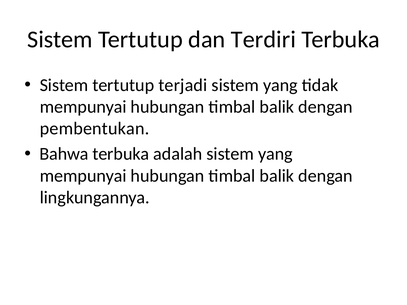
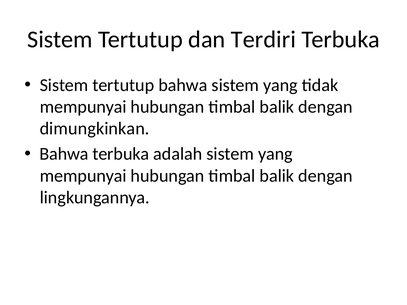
tertutup terjadi: terjadi -> bahwa (183, 85)
pembentukan: pembentukan -> dimungkinkan (95, 129)
